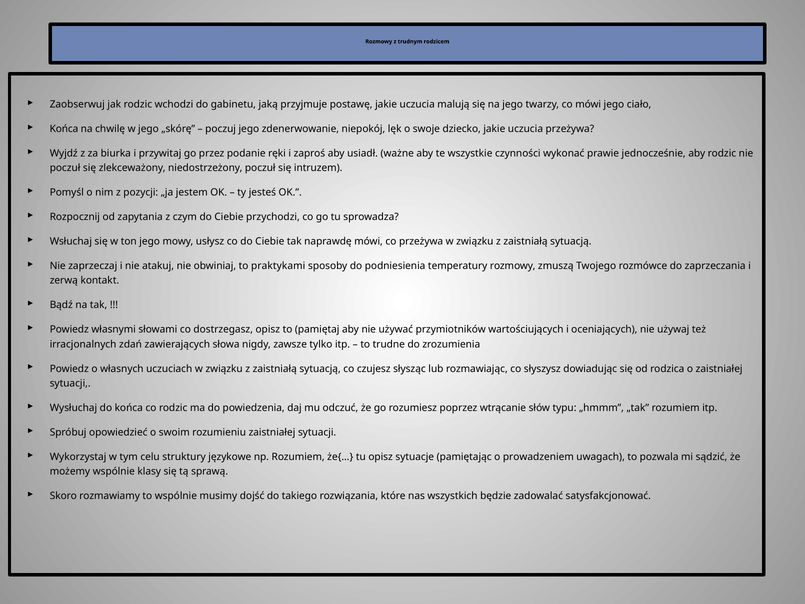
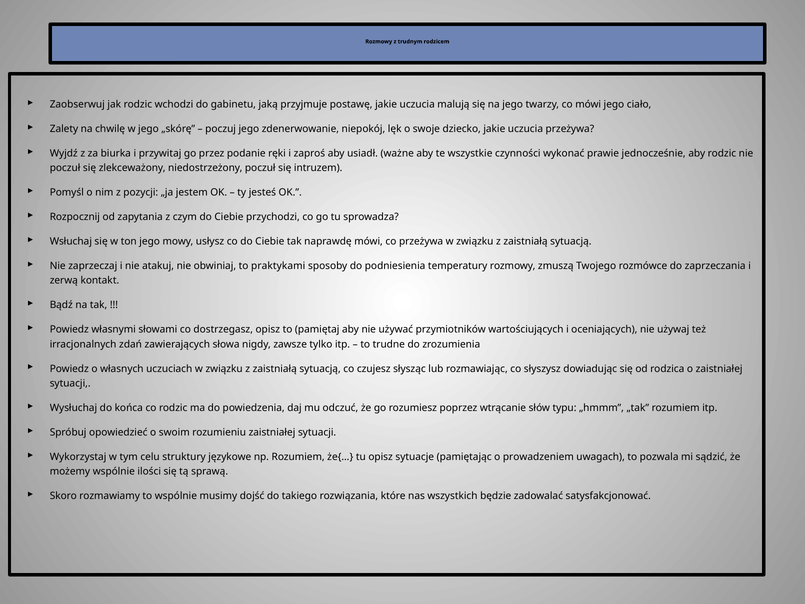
Końca: Końca -> Zalety (64, 129)
klasy: klasy -> ilości (149, 471)
